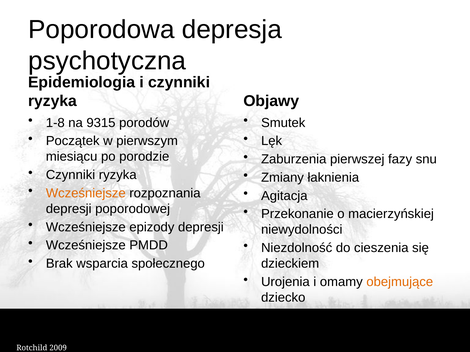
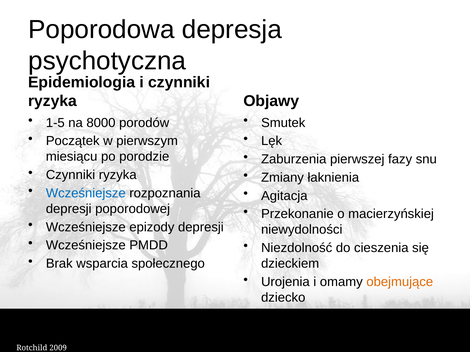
1-8: 1-8 -> 1-5 (55, 123)
9315: 9315 -> 8000 (101, 123)
Wcześniejsze colour: orange -> blue (86, 193)
